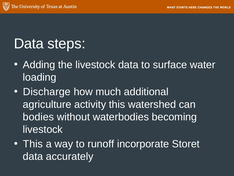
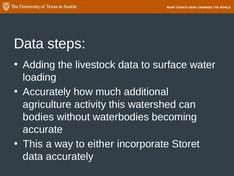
Discharge: Discharge -> Accurately (47, 92)
livestock: livestock -> accurate (43, 129)
runoff: runoff -> either (101, 144)
